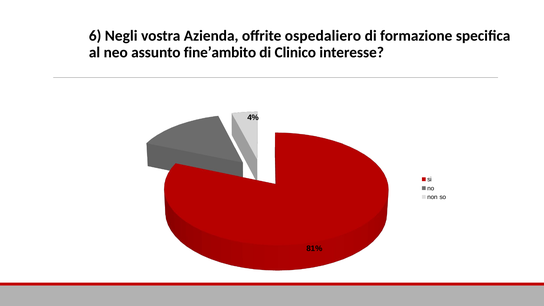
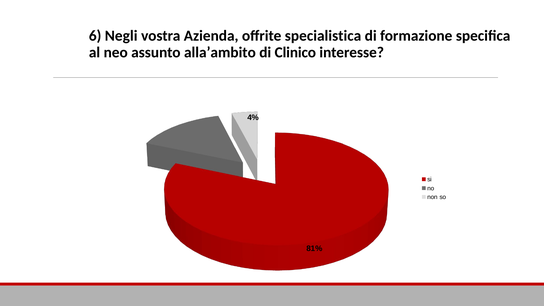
ospedaliero: ospedaliero -> specialistica (323, 36)
fine’ambito: fine’ambito -> alla’ambito (220, 52)
